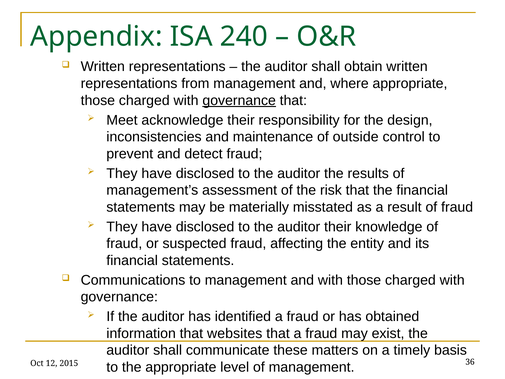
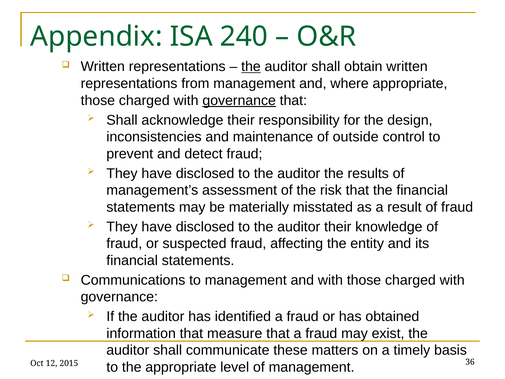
the underline: none -> present (251, 67)
Meet: Meet -> Shall (122, 120)
websites: websites -> measure (235, 333)
